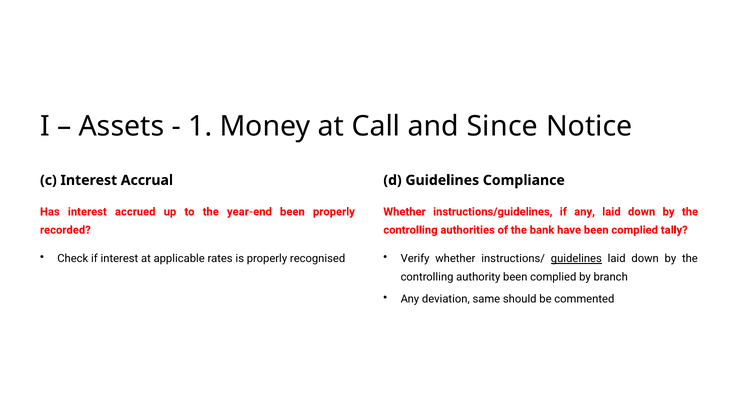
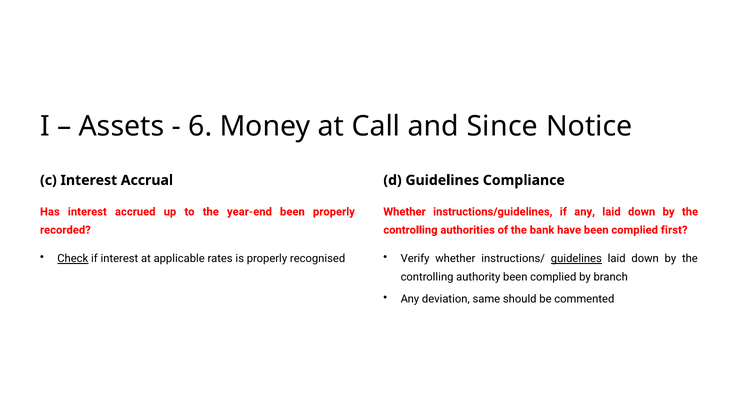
1: 1 -> 6 (200, 126)
tally: tally -> first (674, 230)
Check underline: none -> present (73, 259)
